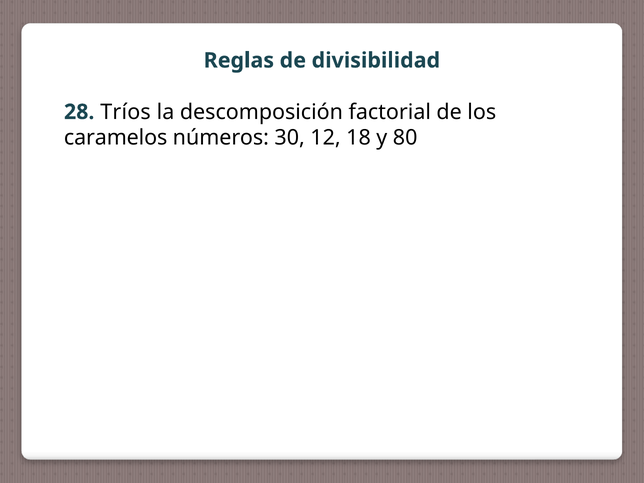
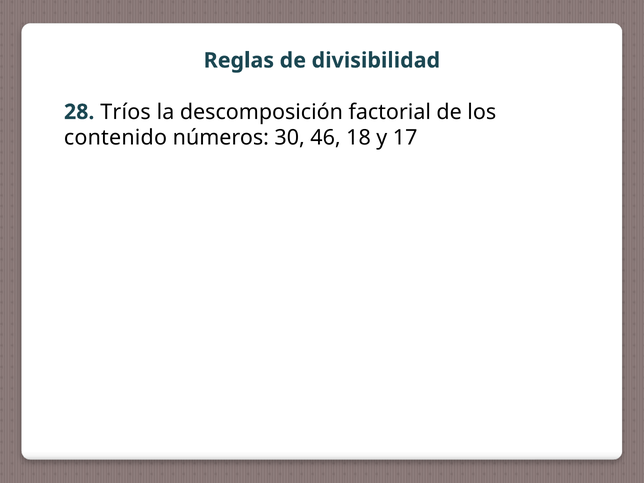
caramelos: caramelos -> contenido (115, 138)
12: 12 -> 46 (326, 138)
80: 80 -> 17 (405, 138)
